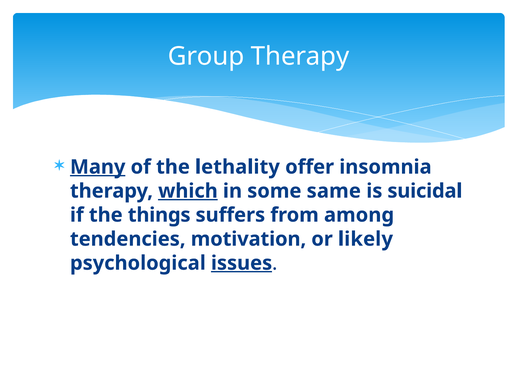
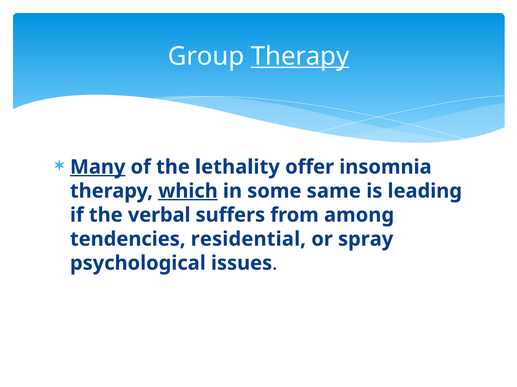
Therapy underline: none -> present (300, 56)
suicidal: suicidal -> leading (425, 191)
things: things -> verbal (159, 215)
motivation: motivation -> residential (248, 240)
likely: likely -> spray (366, 240)
issues underline: present -> none (242, 264)
